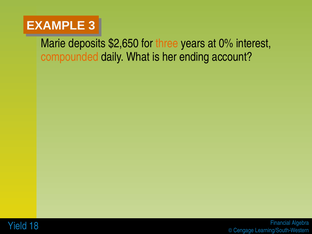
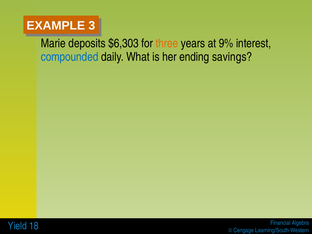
$2,650: $2,650 -> $6,303 (123, 43)
0%: 0% -> 9% (226, 43)
compounded colour: orange -> blue (70, 57)
account: account -> savings (232, 57)
